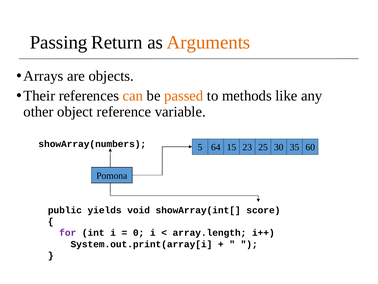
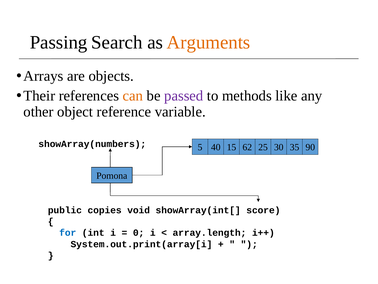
Return: Return -> Search (117, 42)
passed colour: orange -> purple (184, 96)
60: 60 -> 90 (310, 147)
64: 64 -> 40 (216, 147)
23: 23 -> 62 (247, 147)
yields: yields -> copies (105, 210)
for colour: purple -> blue (68, 232)
